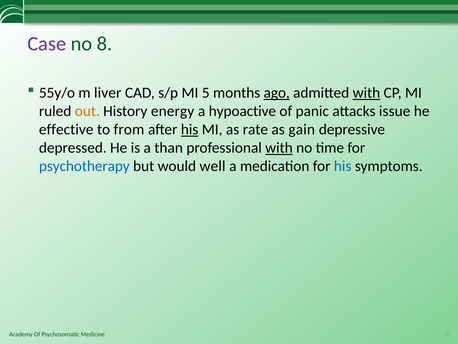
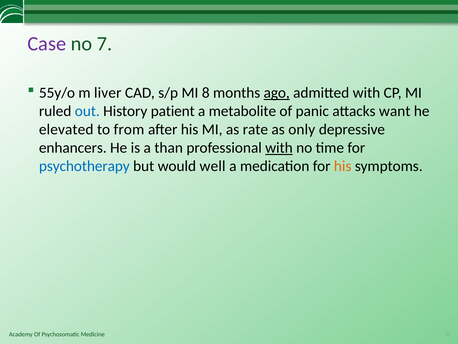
8: 8 -> 7 (105, 44)
5: 5 -> 8 (206, 93)
with underline: present -> none (366, 93)
out colour: orange -> blue (87, 111)
energy: energy -> patient (173, 111)
hypoactive: hypoactive -> metabolite (242, 111)
issue: issue -> want (395, 111)
effective: effective -> elevated (66, 129)
his underline: present -> none (190, 129)
gain: gain -> only (302, 129)
depressed: depressed -> enhancers (73, 148)
his colour: blue -> orange (343, 166)
